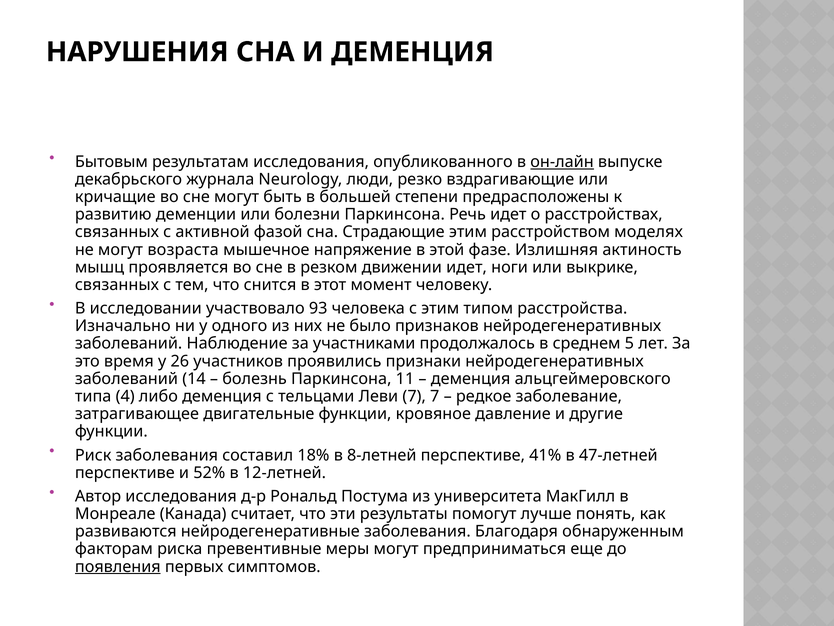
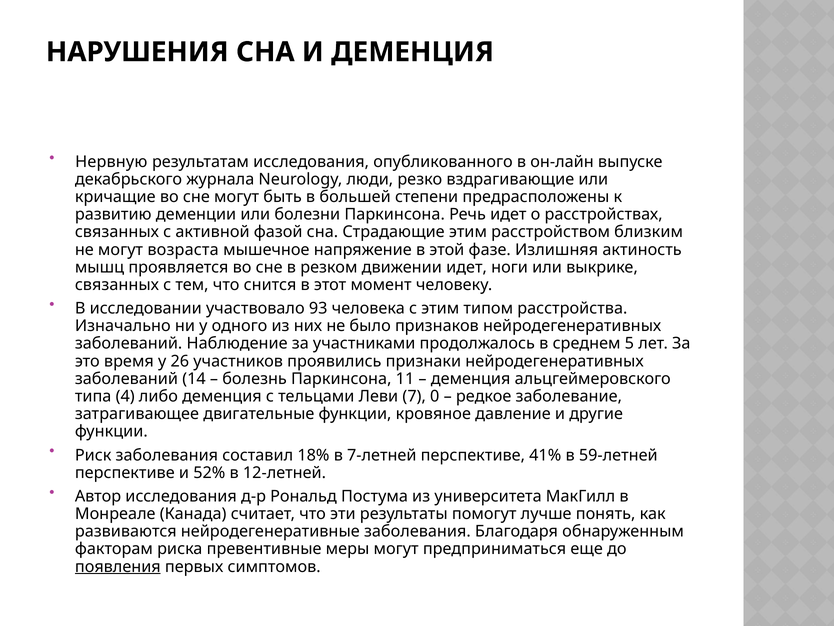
Бытовым: Бытовым -> Нервную (111, 162)
он-лайн underline: present -> none (562, 162)
моделях: моделях -> близким (649, 232)
7 7: 7 -> 0 (435, 396)
8-летней: 8-летней -> 7-летней (382, 455)
47-летней: 47-летней -> 59-летней (618, 455)
